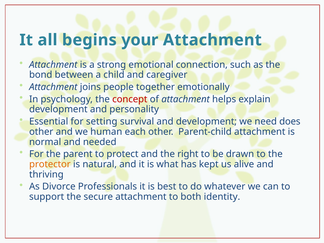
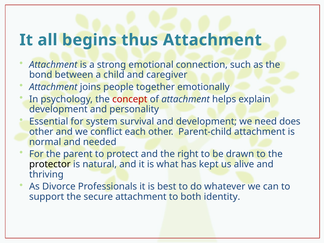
your: your -> thus (140, 40)
setting: setting -> system (102, 121)
human: human -> conflict (106, 132)
protector colour: orange -> black (50, 164)
